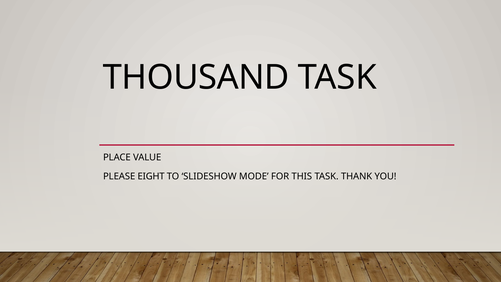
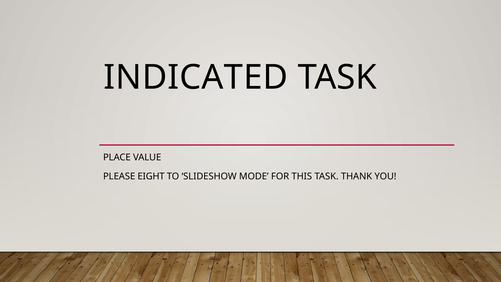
THOUSAND: THOUSAND -> INDICATED (196, 77)
